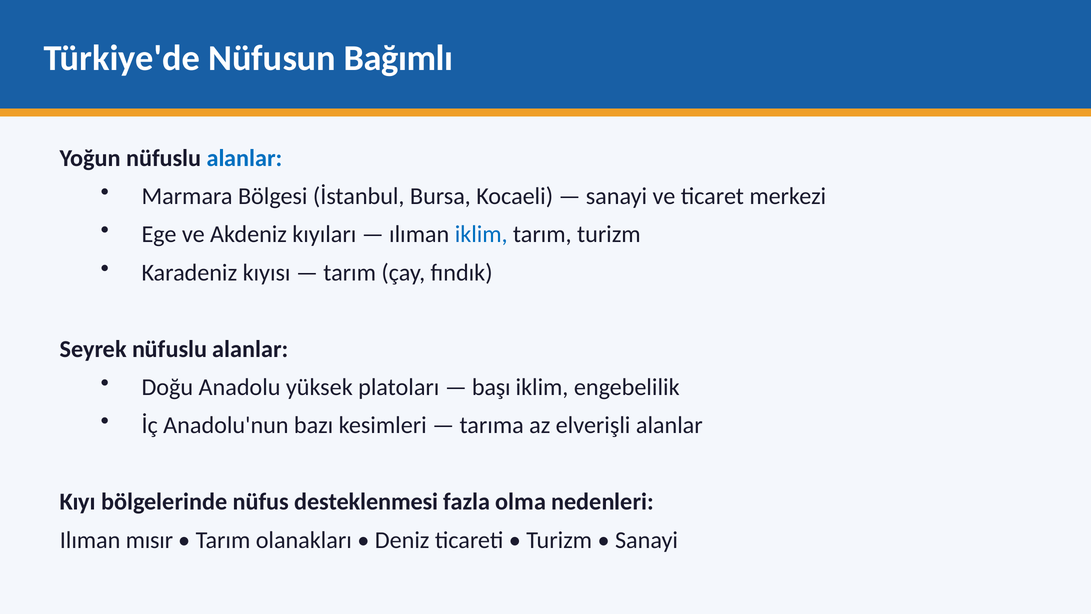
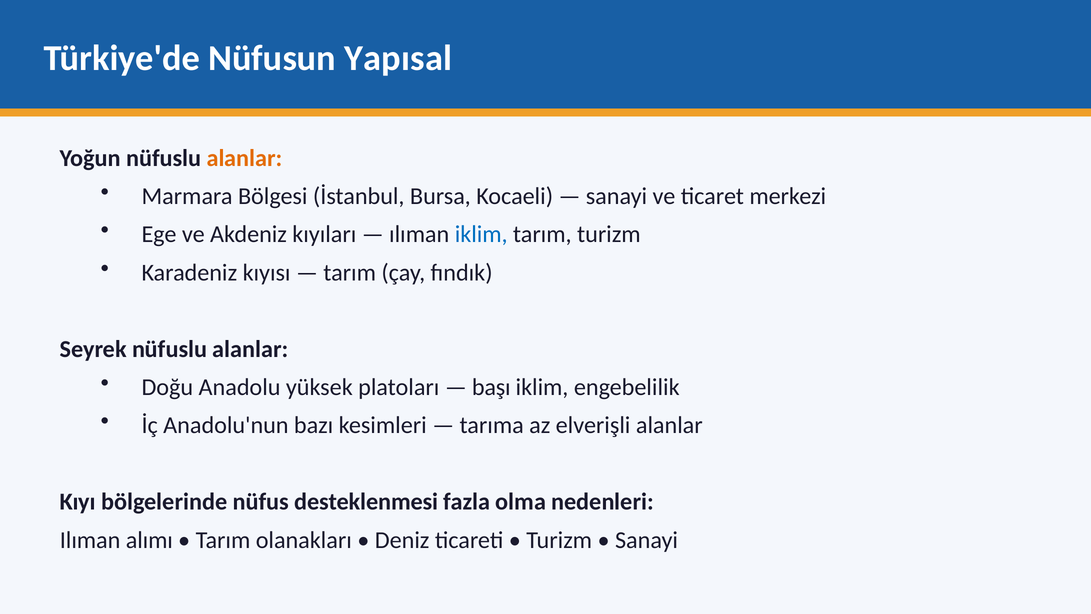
Bağımlı: Bağımlı -> Yapısal (398, 58)
alanlar colour: blue -> orange (245, 158)
mısır: mısır -> alımı (149, 540)
